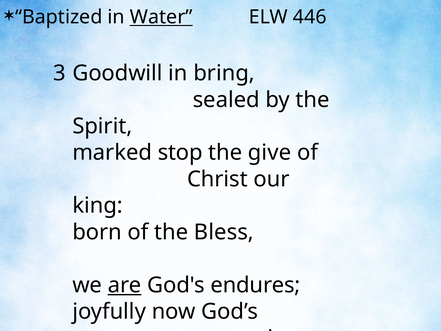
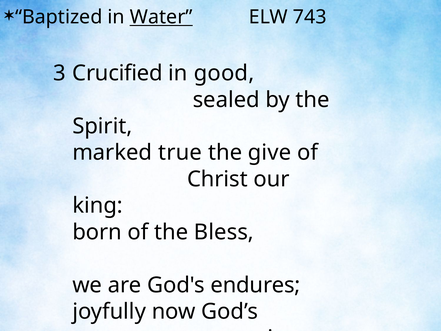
446: 446 -> 743 (310, 17)
Goodwill: Goodwill -> Crucified (118, 73)
bring: bring -> good (224, 73)
stop: stop -> true (180, 153)
are underline: present -> none (125, 285)
